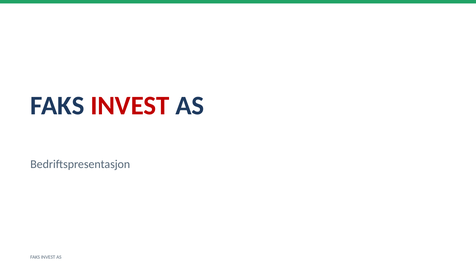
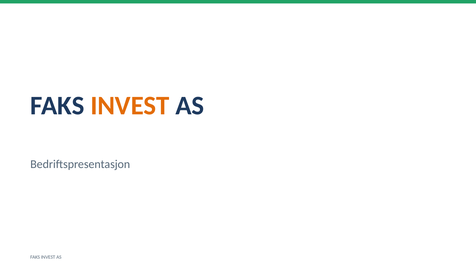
INVEST colour: red -> orange (130, 106)
